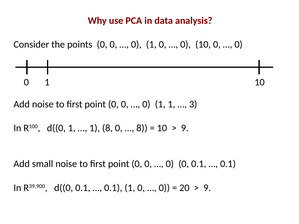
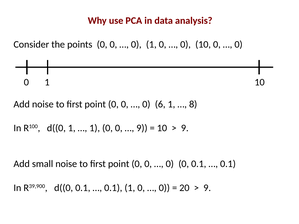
1: 1 -> 6 (160, 104)
3: 3 -> 8 (193, 104)
8: 8 -> 0 (107, 128)
8: 8 -> 9 (142, 128)
